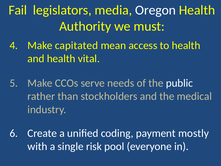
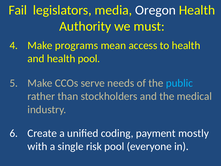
capitated: capitated -> programs (76, 45)
health vital: vital -> pool (89, 59)
public colour: white -> light blue (179, 83)
